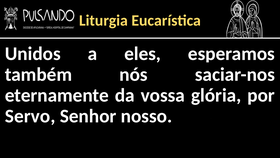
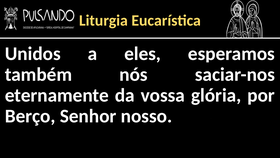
Servo: Servo -> Berço (30, 116)
